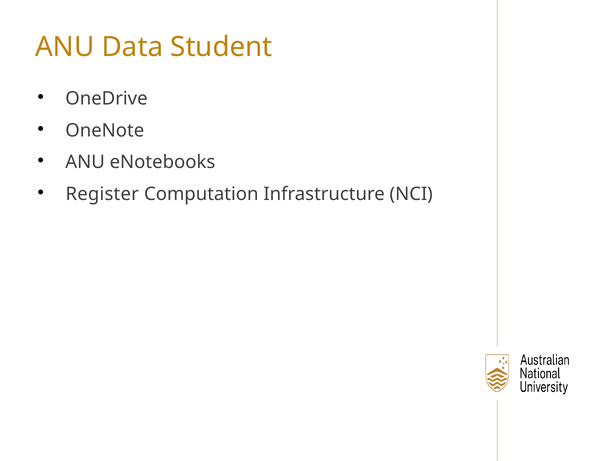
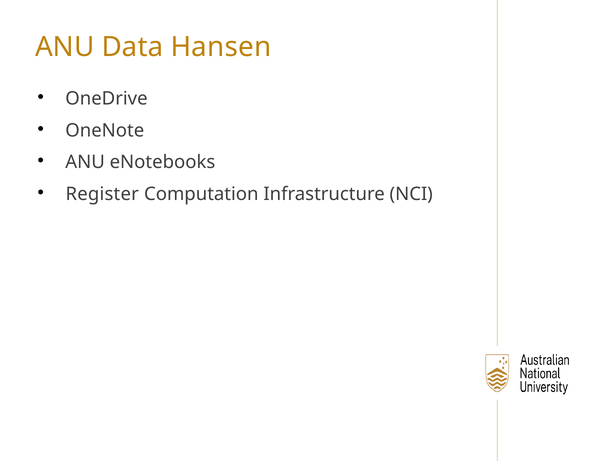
Student: Student -> Hansen (221, 47)
